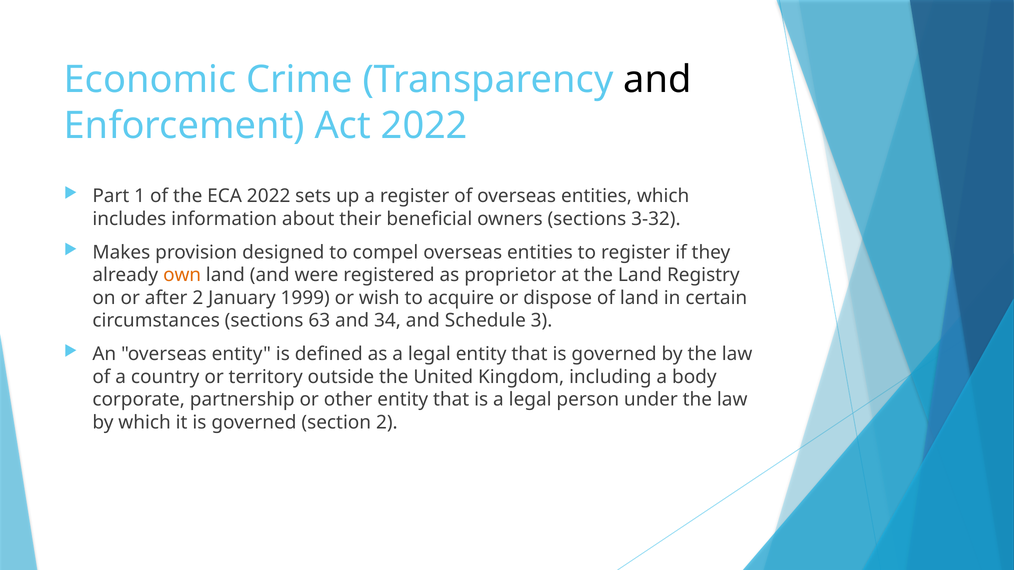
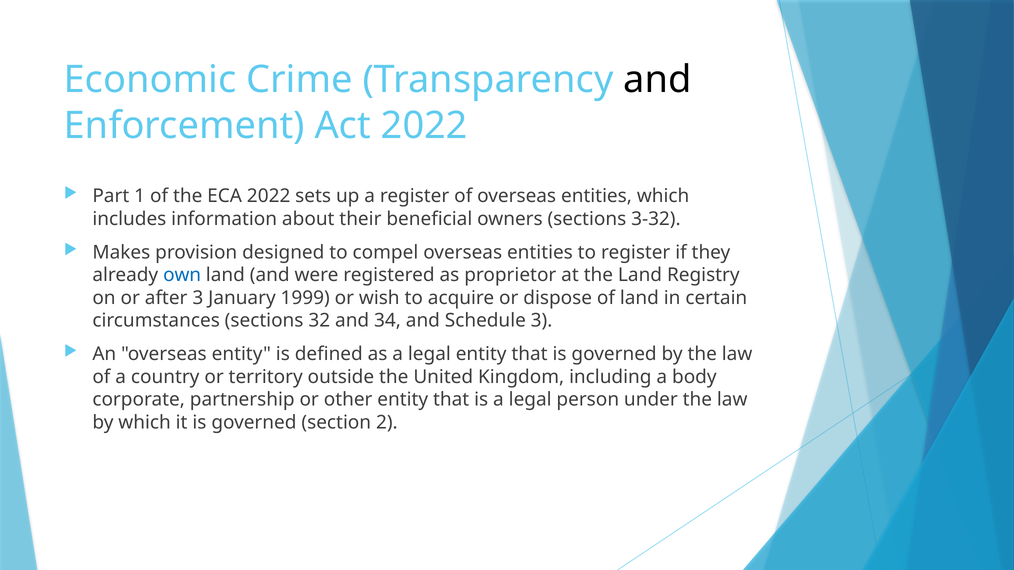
own colour: orange -> blue (182, 275)
after 2: 2 -> 3 (198, 298)
63: 63 -> 32 (319, 321)
